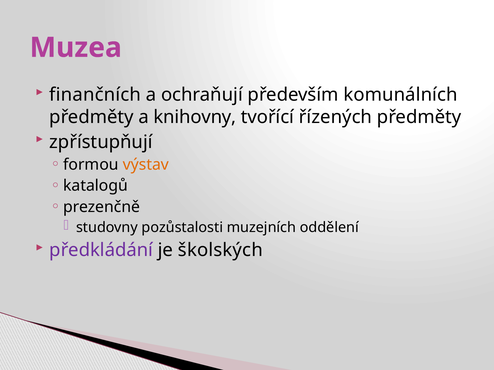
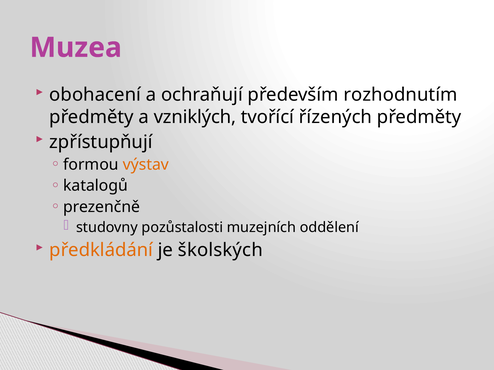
finančních: finančních -> obohacení (95, 95)
komunálních: komunálních -> rozhodnutím (401, 95)
knihovny: knihovny -> vzniklých (195, 117)
předkládání colour: purple -> orange (101, 250)
